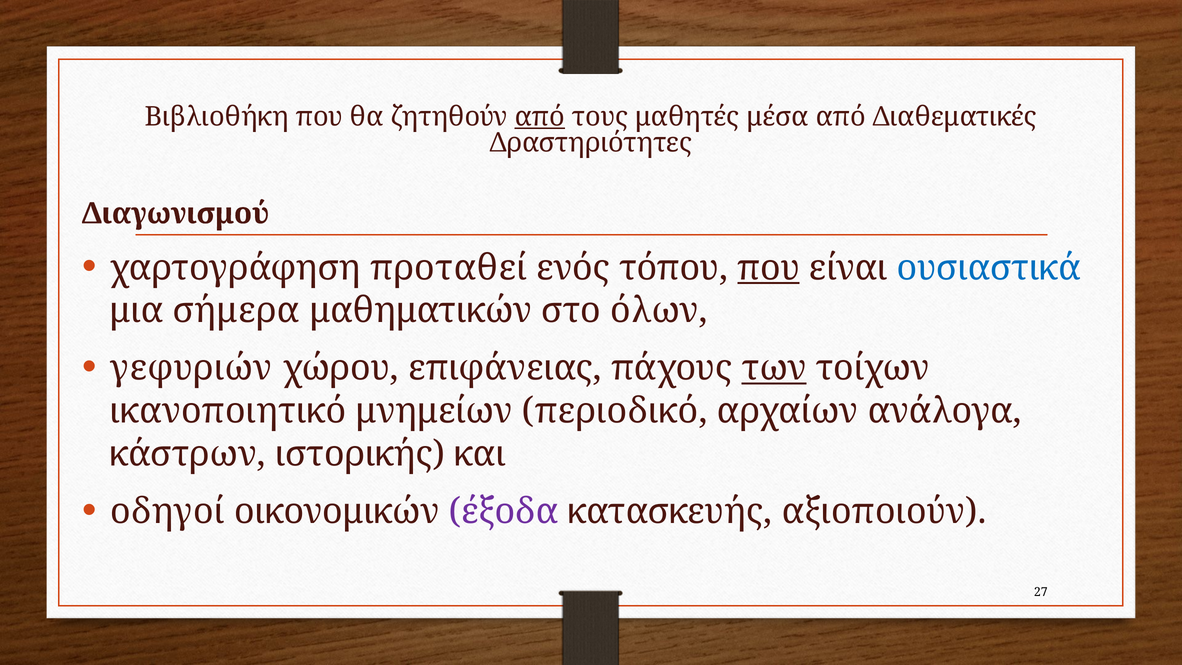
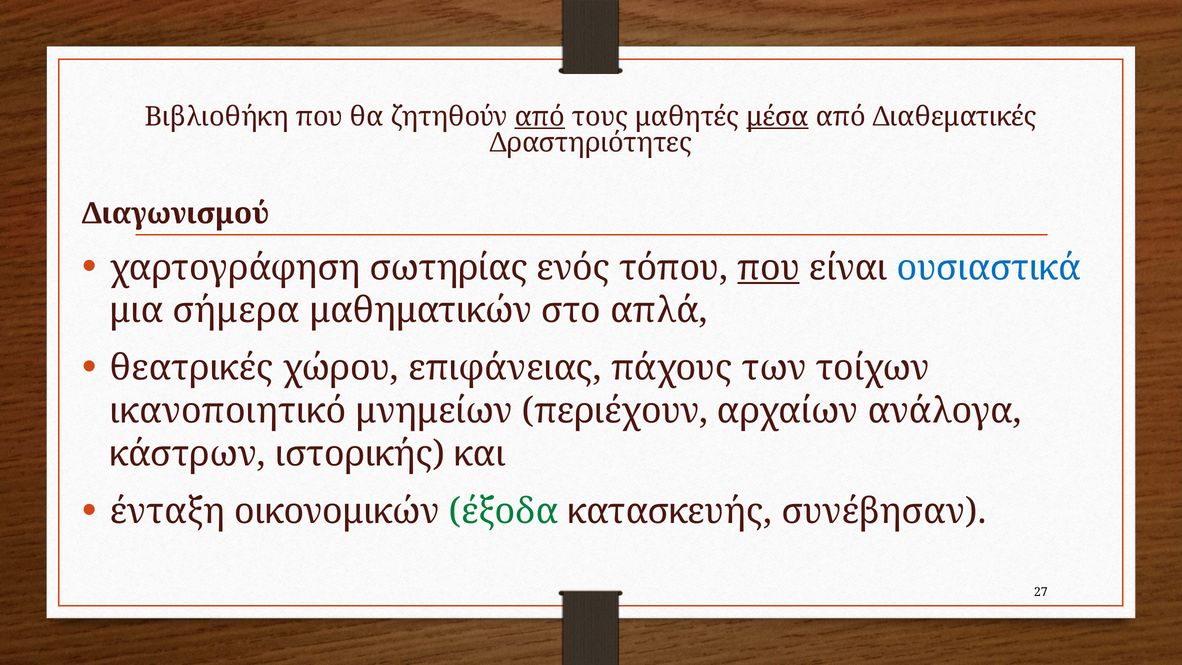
μέσα underline: none -> present (778, 117)
προταθεί: προταθεί -> σωτηρίας (449, 268)
όλων: όλων -> απλά (659, 311)
γεφυριών: γεφυριών -> θεατρικές (192, 368)
των underline: present -> none (774, 368)
περιοδικό: περιοδικό -> περιέχουν (615, 411)
οδηγοί: οδηγοί -> ένταξη (167, 511)
έξοδα colour: purple -> green (504, 511)
αξιοποιούν: αξιοποιούν -> συνέβησαν (884, 511)
